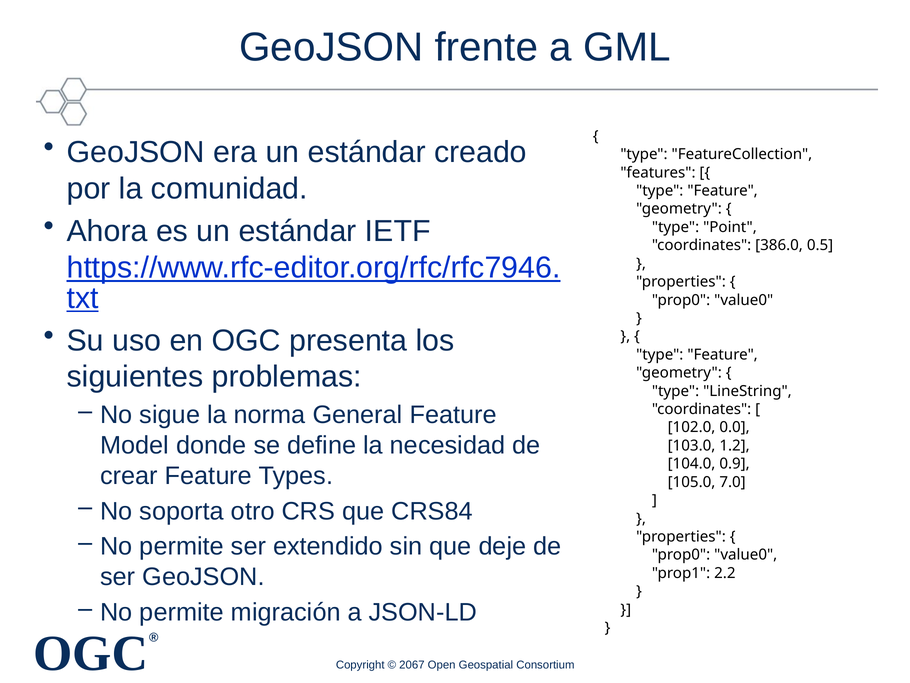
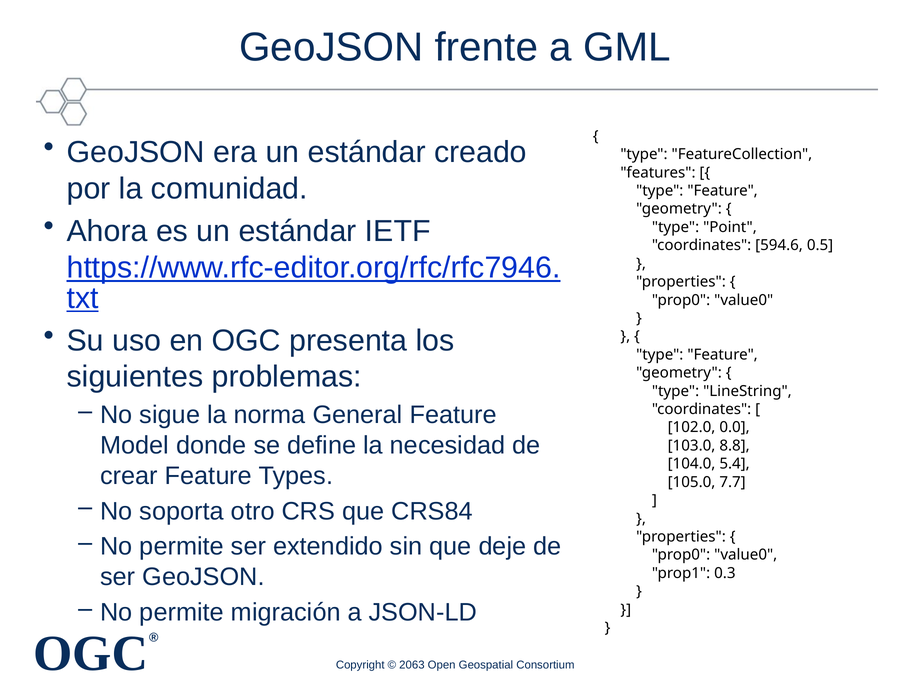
386.0: 386.0 -> 594.6 (779, 245)
1.2: 1.2 -> 8.8 (735, 445)
0.9: 0.9 -> 5.4 (735, 464)
7.0: 7.0 -> 7.7 (733, 482)
2.2: 2.2 -> 0.3 (725, 573)
2067: 2067 -> 2063 (412, 664)
